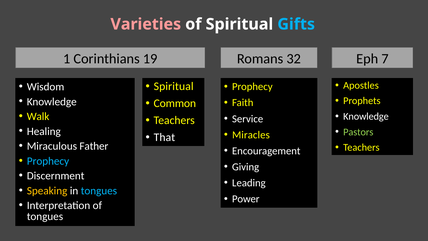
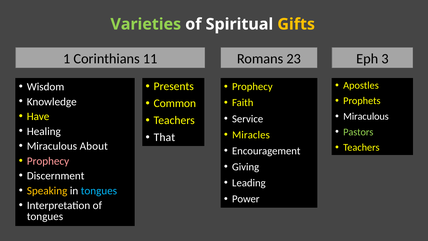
Varieties colour: pink -> light green (146, 24)
Gifts colour: light blue -> yellow (296, 24)
19: 19 -> 11 (150, 59)
32: 32 -> 23 (294, 59)
7: 7 -> 3 (385, 59)
Spiritual: Spiritual -> Presents (174, 86)
Walk: Walk -> Have (38, 116)
Knowledge: Knowledge -> Miraculous (366, 116)
Father: Father -> About (94, 146)
Prophecy colour: light blue -> pink (48, 161)
